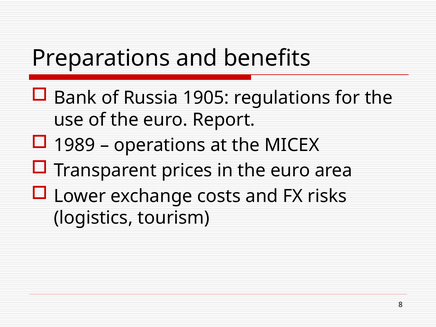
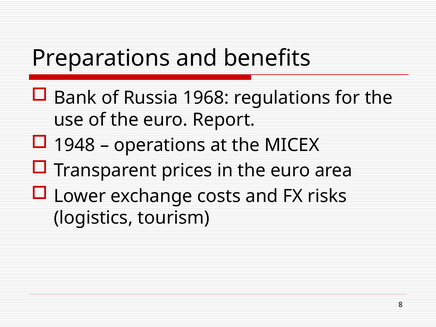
1905: 1905 -> 1968 (206, 98)
1989: 1989 -> 1948 (75, 145)
